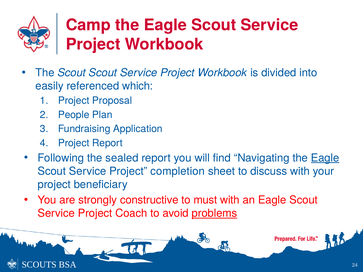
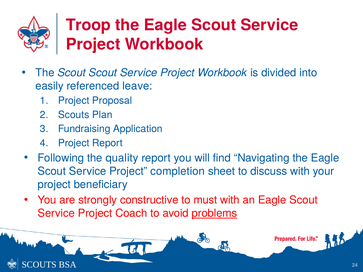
Camp: Camp -> Troop (88, 25)
which: which -> leave (137, 86)
People: People -> Scouts (74, 115)
sealed: sealed -> quality (122, 158)
Eagle underline: present -> none (325, 158)
